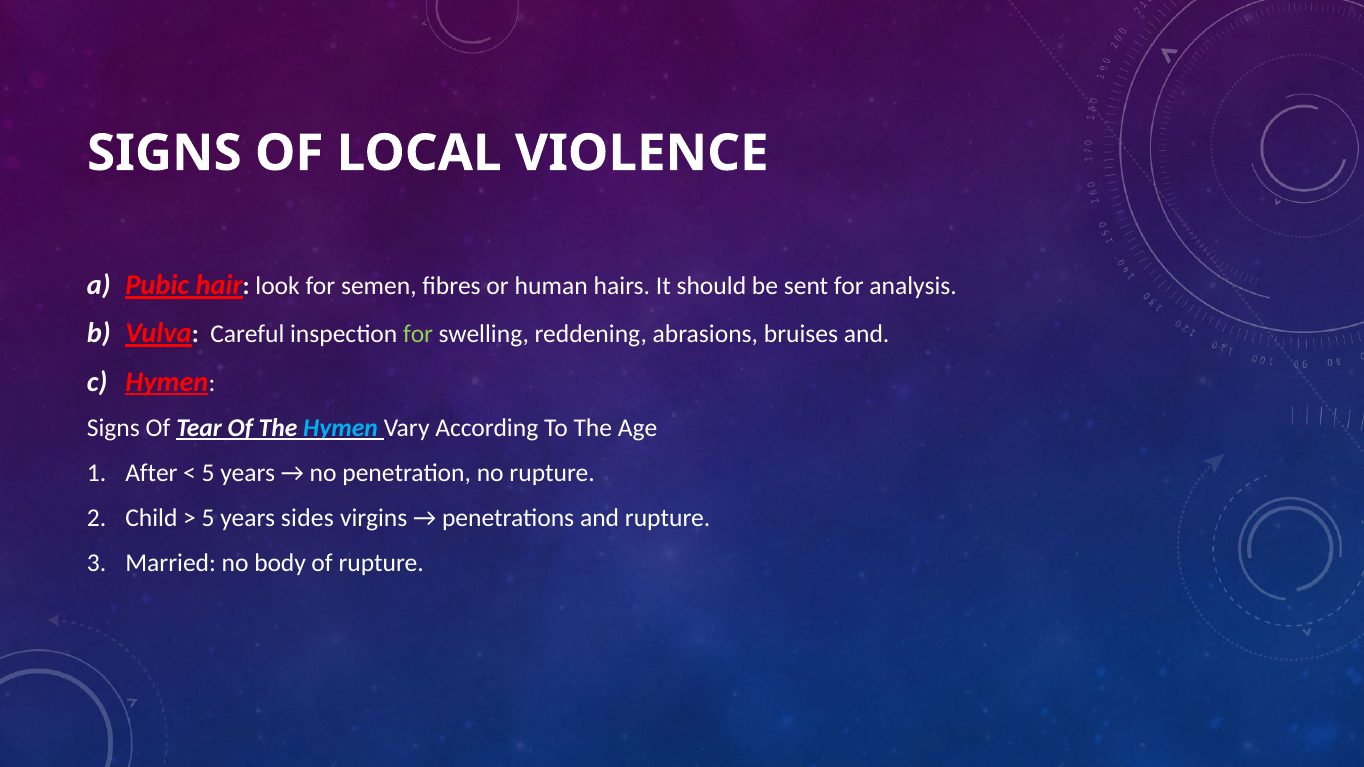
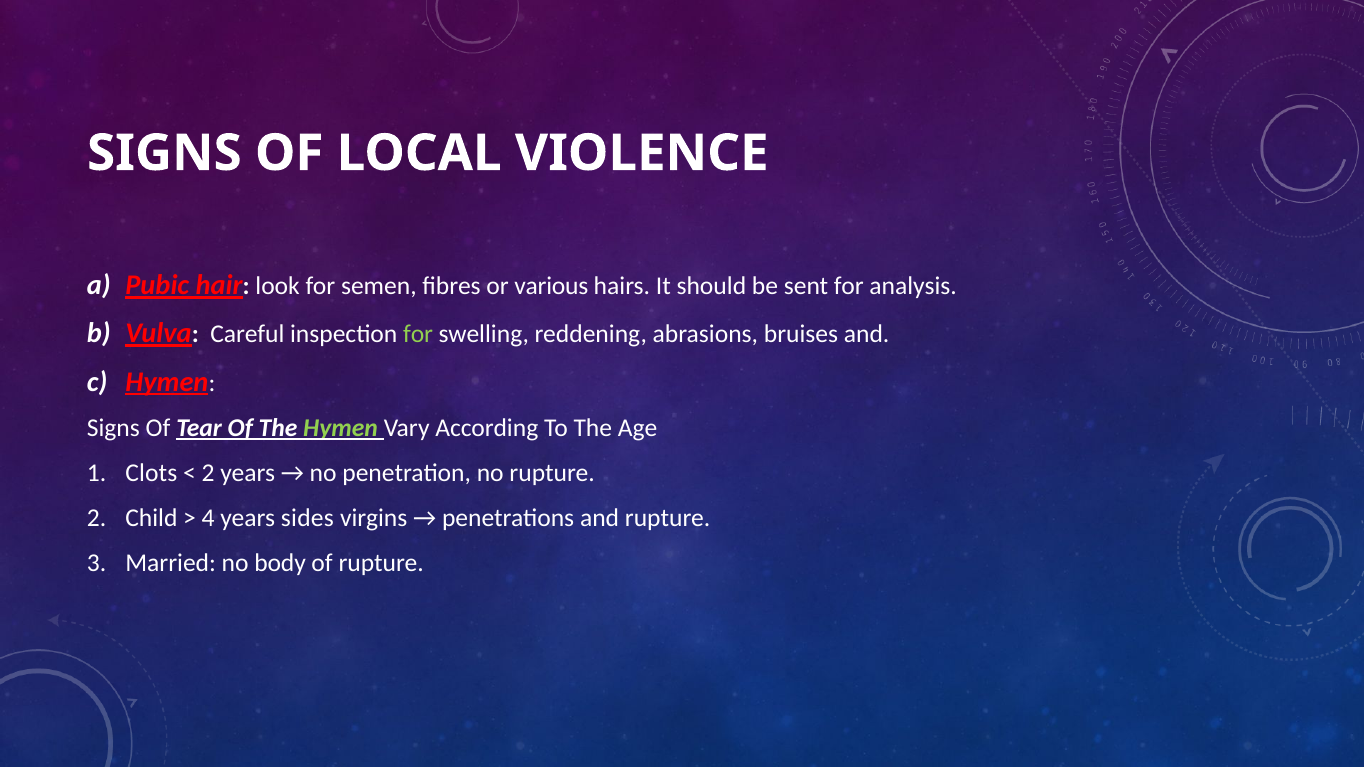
human: human -> various (551, 286)
Hymen colour: light blue -> light green (340, 428)
After: After -> Clots (151, 473)
5: 5 -> 2 (208, 473)
5: 5 -> 4 (208, 518)
